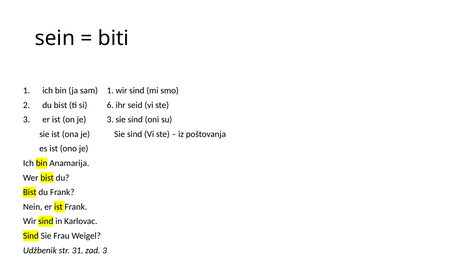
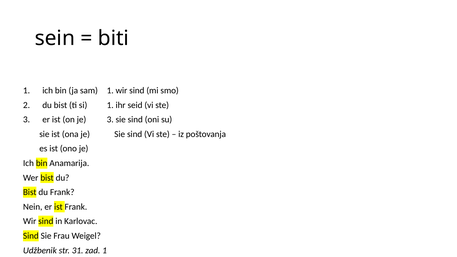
si 6: 6 -> 1 (110, 105)
zad 3: 3 -> 1 (105, 250)
